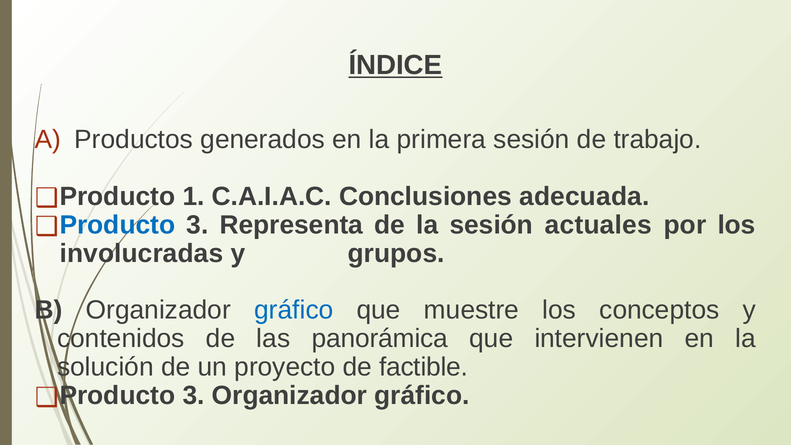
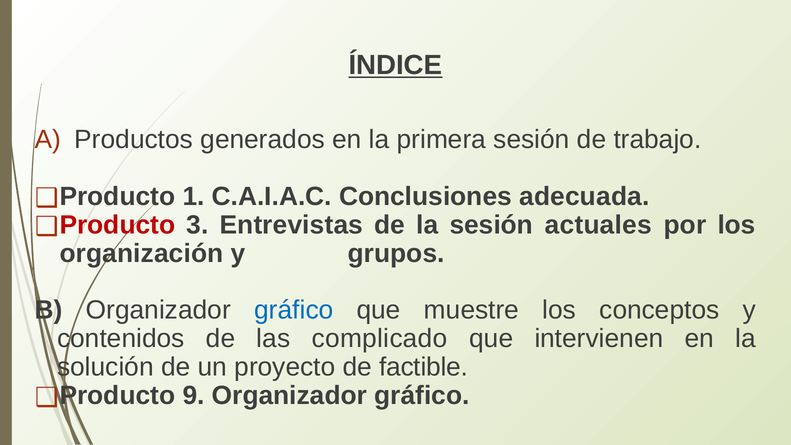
Producto colour: blue -> red (117, 225)
Representa: Representa -> Entrevistas (291, 225)
involucradas: involucradas -> organización (142, 253)
panorámica: panorámica -> complicado (380, 339)
3: 3 -> 9 (193, 396)
